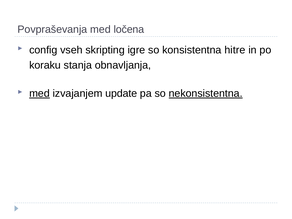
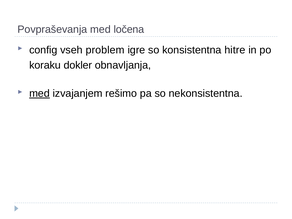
skripting: skripting -> problem (105, 50)
stanja: stanja -> dokler (78, 65)
update: update -> rešimo (121, 93)
nekonsistentna underline: present -> none (206, 93)
